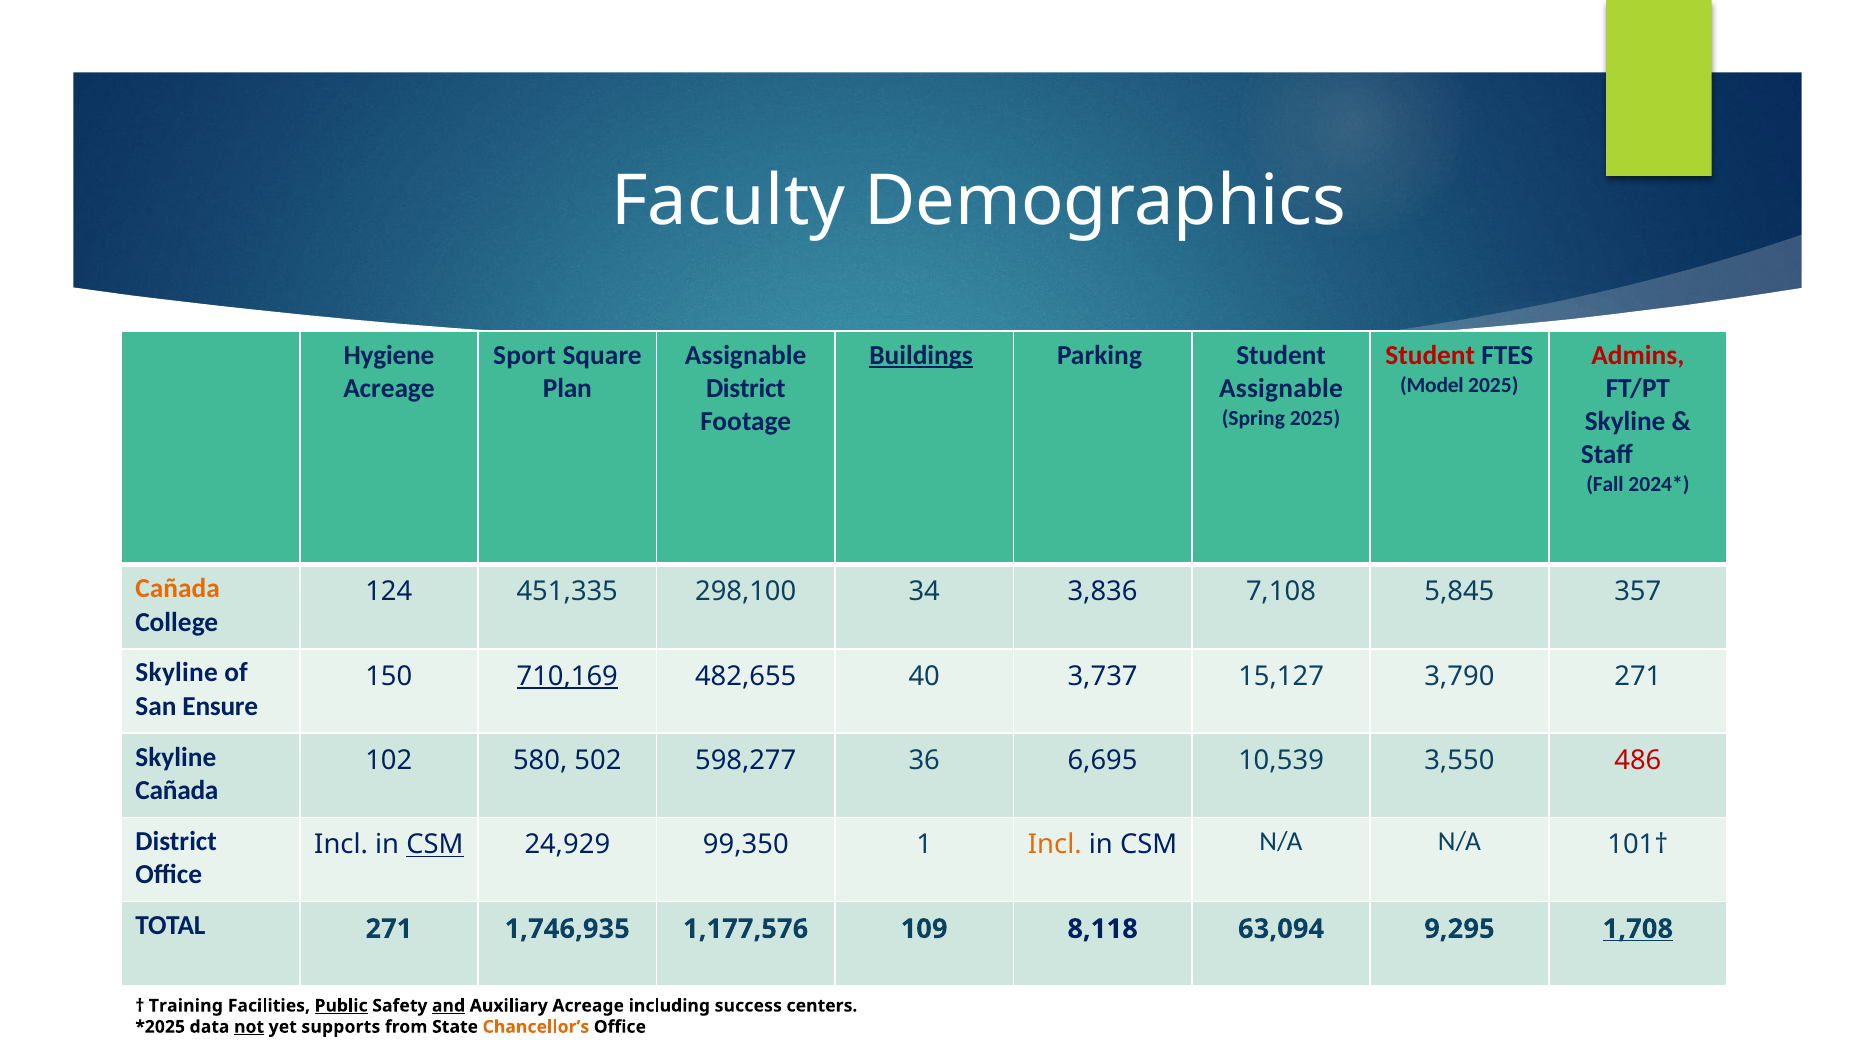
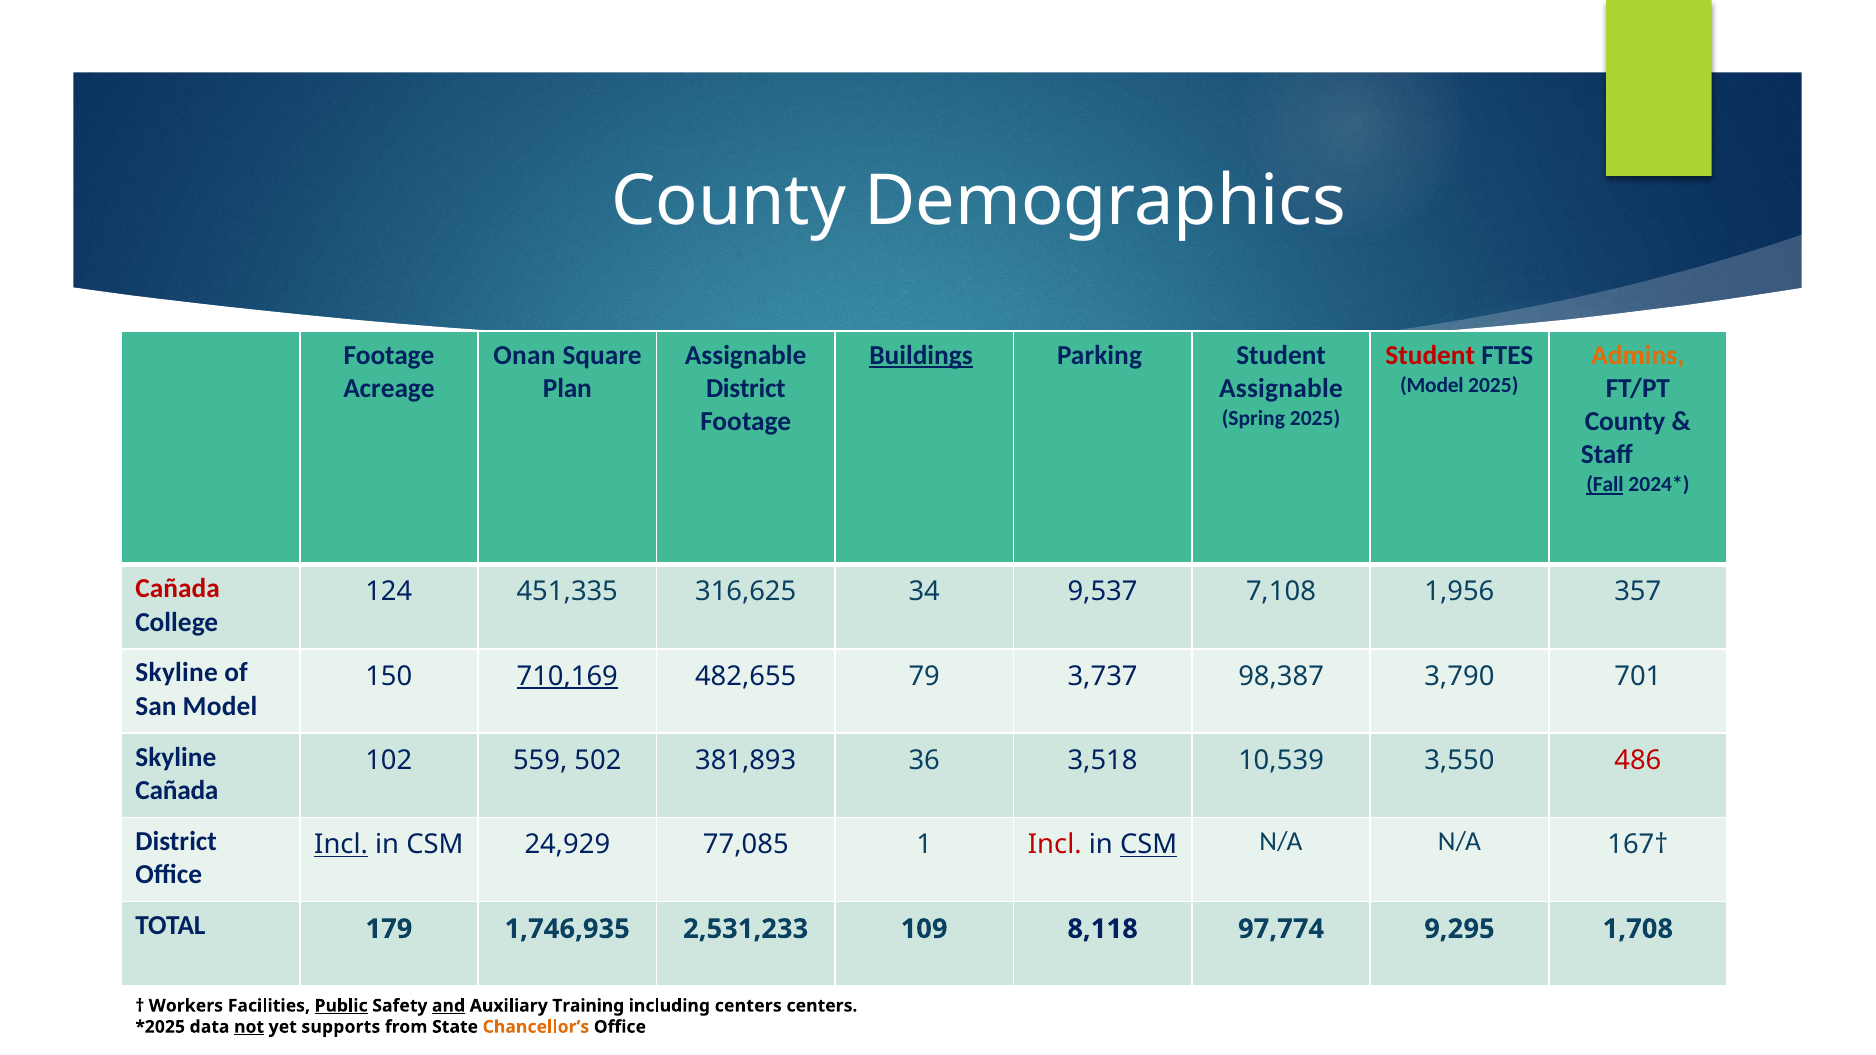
Faculty: Faculty -> County (729, 202)
Hygiene: Hygiene -> Footage (389, 355)
Sport: Sport -> Onan (524, 355)
Admins colour: red -> orange (1638, 355)
Skyline: Skyline -> County (1625, 422)
Fall underline: none -> present (1605, 485)
Cañada colour: orange -> red (178, 589)
298,100: 298,100 -> 316,625 (746, 592)
3,836: 3,836 -> 9,537 (1103, 592)
5,845: 5,845 -> 1,956 (1459, 592)
40: 40 -> 79 (924, 676)
15,127: 15,127 -> 98,387 (1281, 676)
3,790 271: 271 -> 701 (1638, 676)
San Ensure: Ensure -> Model (220, 706)
580: 580 -> 559 (540, 761)
598,277: 598,277 -> 381,893 (746, 761)
6,695: 6,695 -> 3,518 (1103, 761)
Incl underline: none -> present (341, 845)
CSM underline: present -> none (435, 845)
99,350: 99,350 -> 77,085 (746, 845)
Incl colour: orange -> red (1055, 845)
CSM underline: none -> present (1149, 845)
101†: 101† -> 167† (1638, 845)
TOTAL 271: 271 -> 179 (389, 929)
1,177,576: 1,177,576 -> 2,531,233 (746, 929)
63,094: 63,094 -> 97,774 (1281, 929)
1,708 underline: present -> none (1638, 929)
Training: Training -> Workers (186, 1006)
Auxiliary Acreage: Acreage -> Training (588, 1006)
including success: success -> centers (748, 1006)
